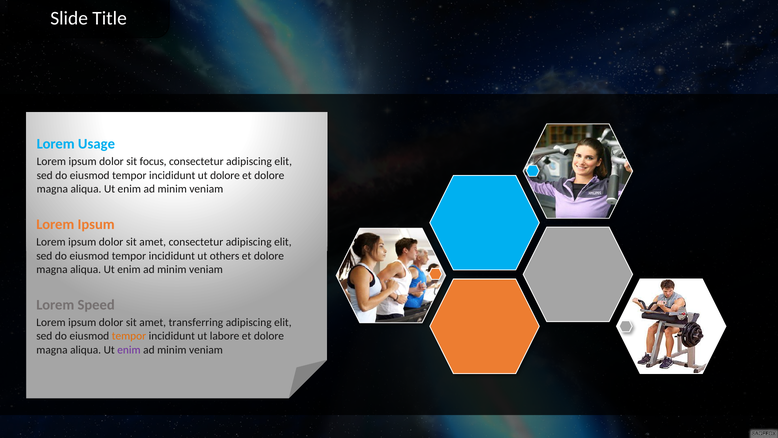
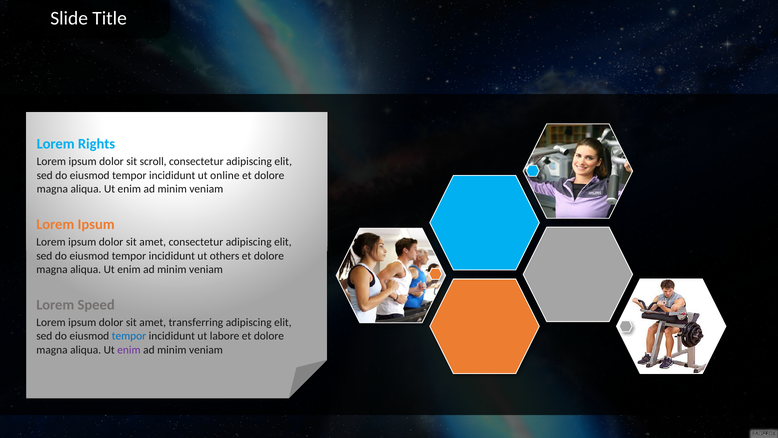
Usage: Usage -> Rights (97, 144)
focus: focus -> scroll (153, 162)
ut dolore: dolore -> online (225, 175)
tempor colour: orange -> blue (129, 336)
